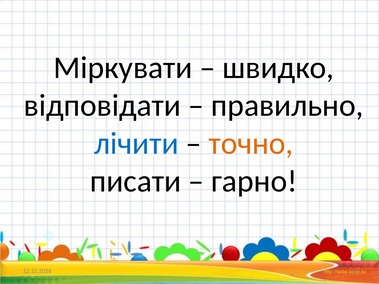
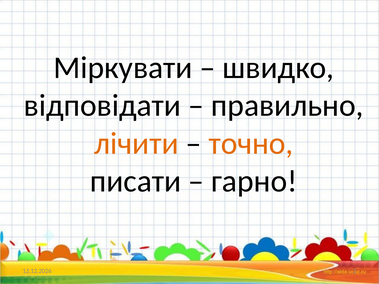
лічити colour: blue -> orange (136, 143)
